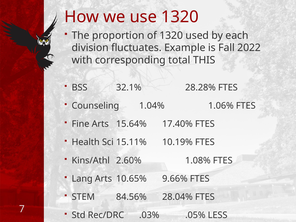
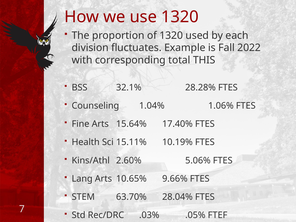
1.08%: 1.08% -> 5.06% (198, 160)
84.56%: 84.56% -> 63.70% (131, 197)
LESS: LESS -> FTEF (218, 215)
